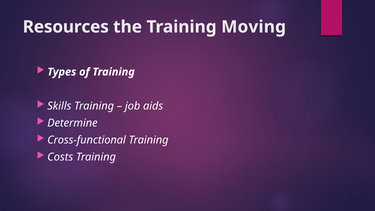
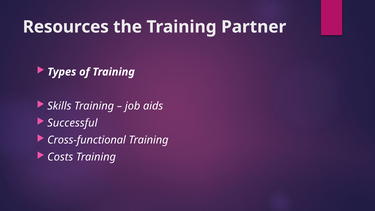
Moving: Moving -> Partner (254, 27)
Determine: Determine -> Successful (72, 123)
